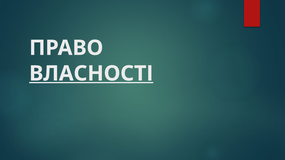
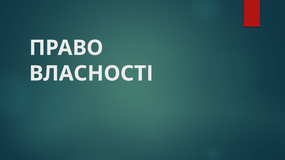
ВЛАСНОСТІ underline: present -> none (91, 74)
